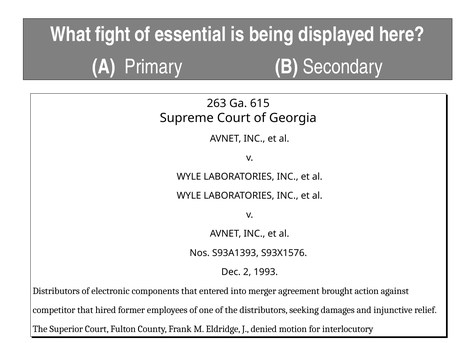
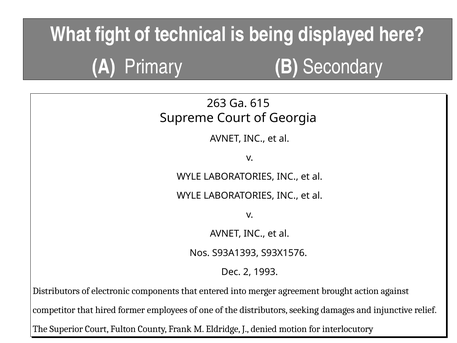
essential: essential -> technical (190, 34)
